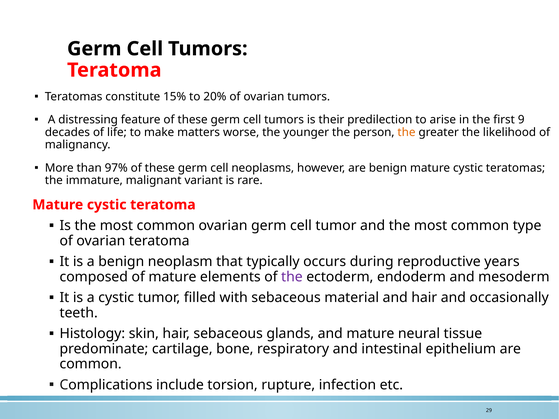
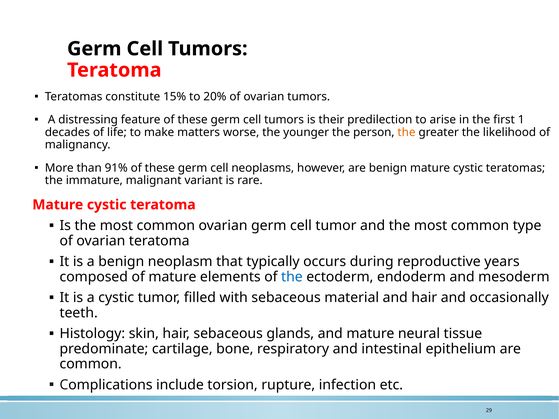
9: 9 -> 1 (521, 120)
97%: 97% -> 91% (116, 168)
the colour: purple -> blue (292, 277)
